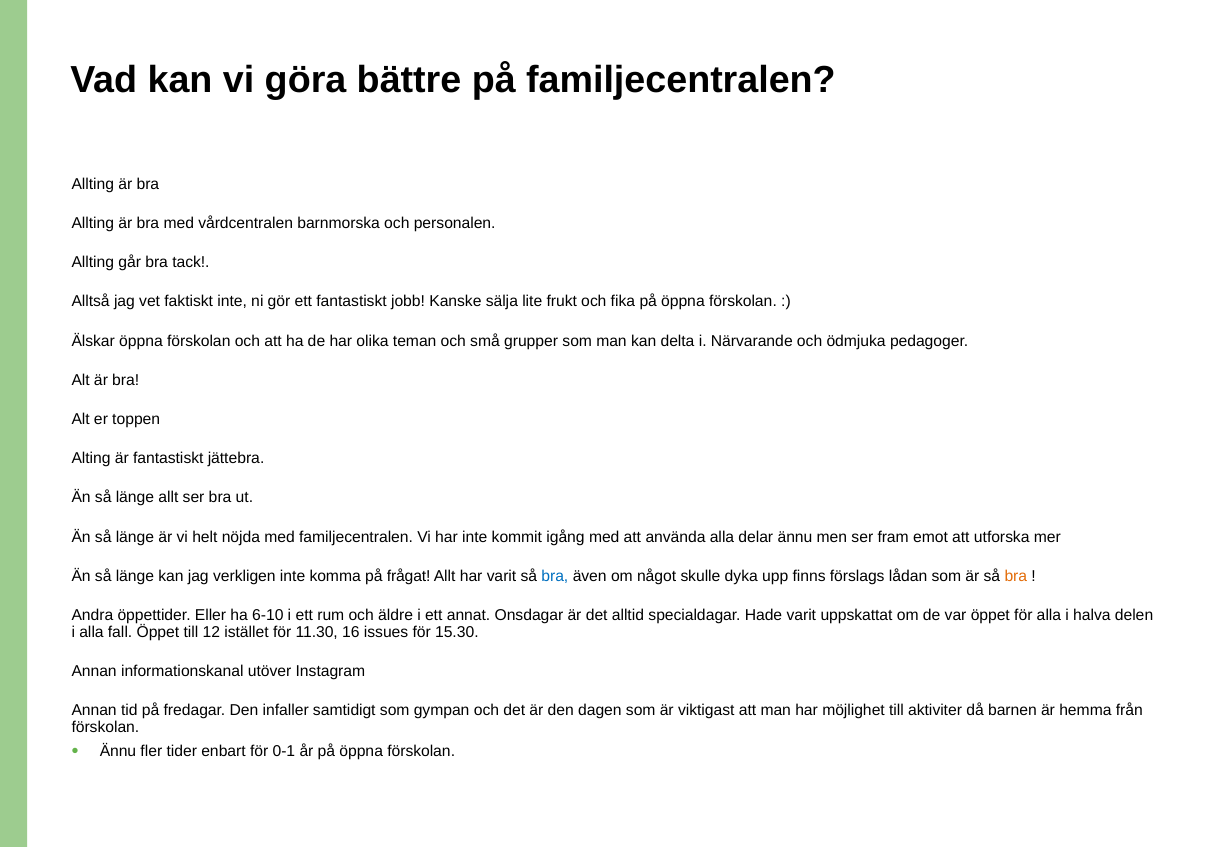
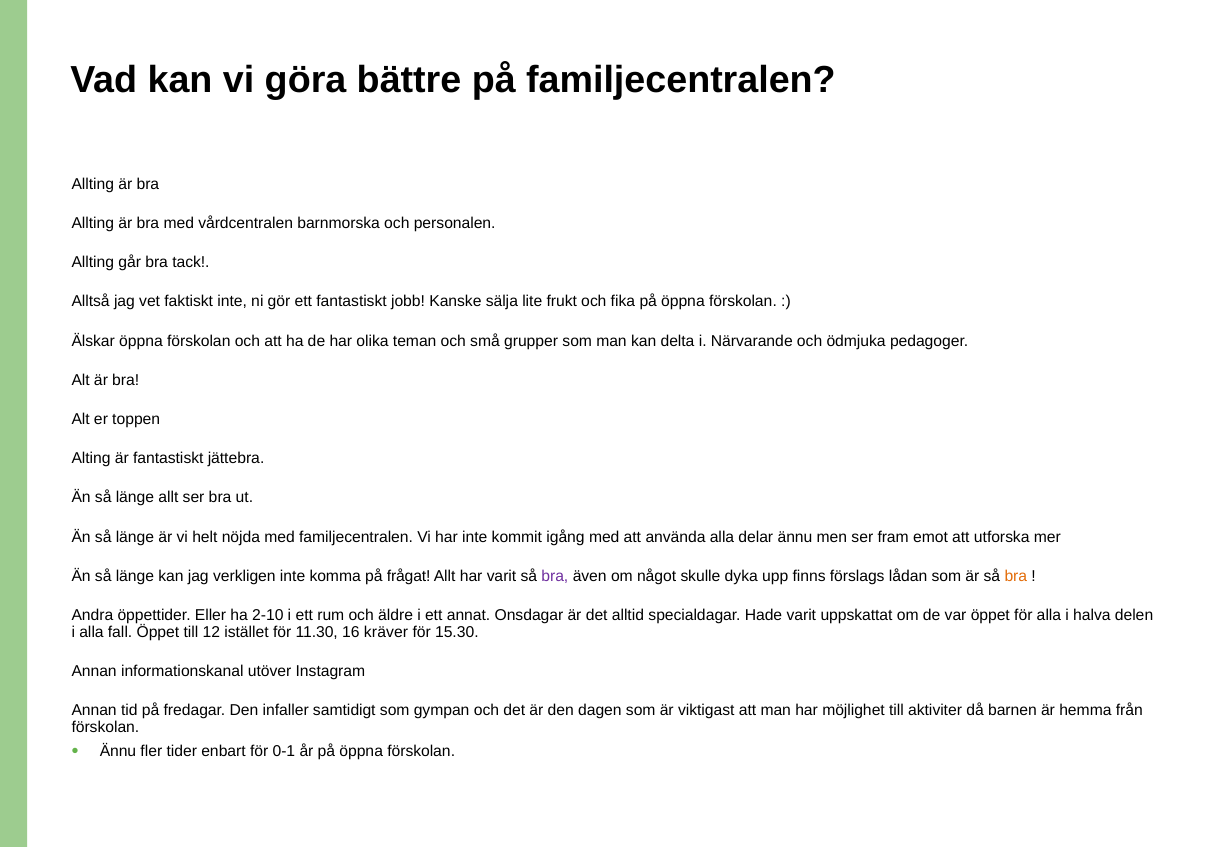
bra colour: blue -> purple (555, 576)
6-10: 6-10 -> 2-10 (268, 616)
issues: issues -> kräver (386, 633)
